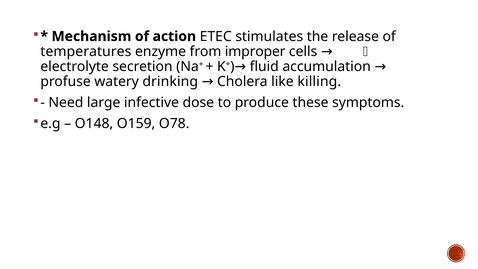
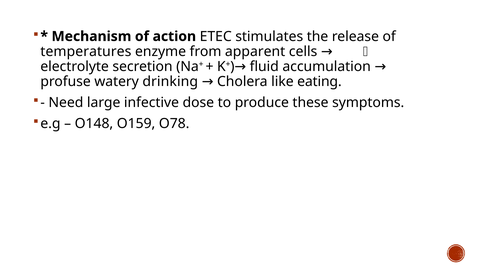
improper: improper -> apparent (255, 51)
killing: killing -> eating (319, 81)
